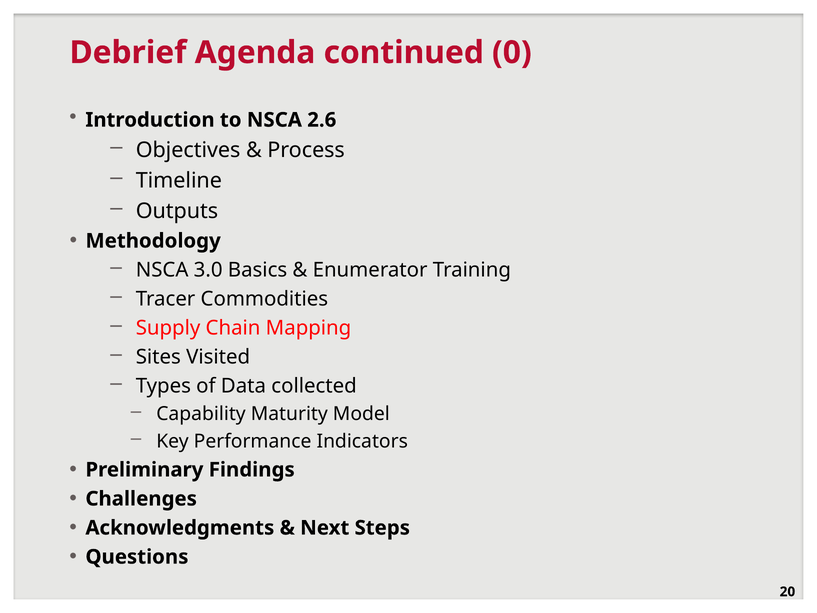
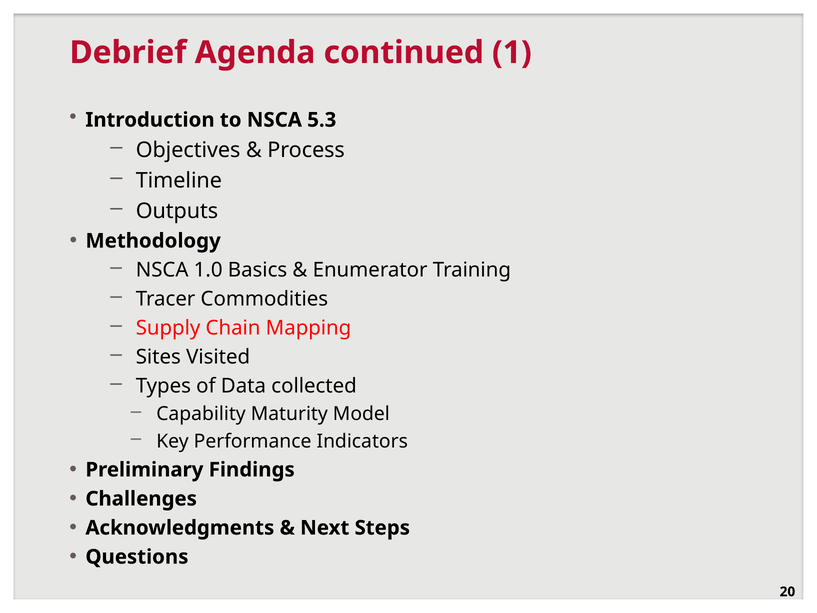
0: 0 -> 1 (512, 53)
2.6: 2.6 -> 5.3 (322, 120)
3.0: 3.0 -> 1.0 (208, 270)
